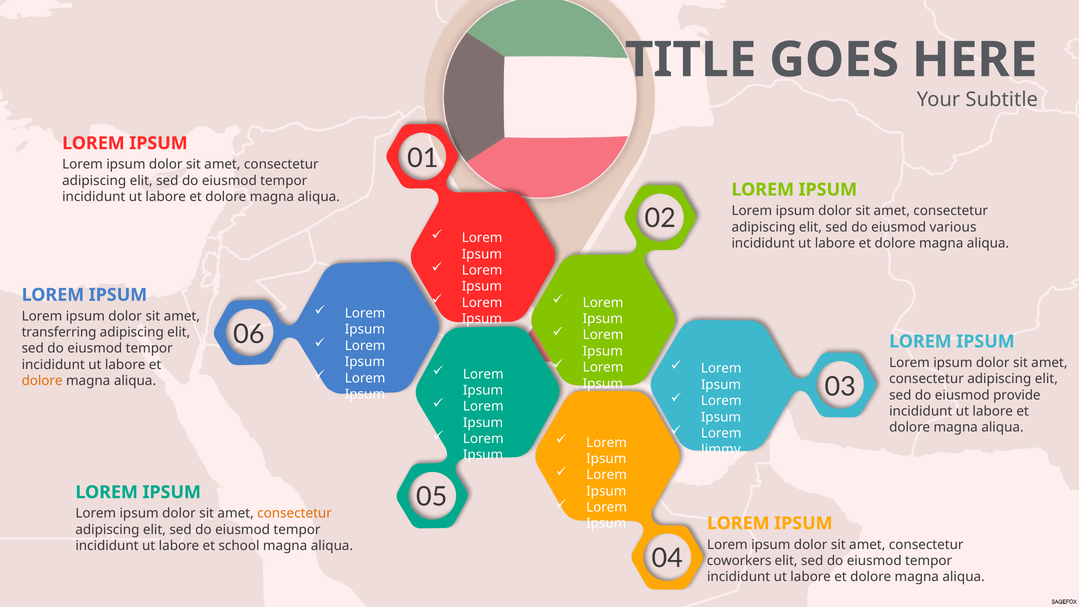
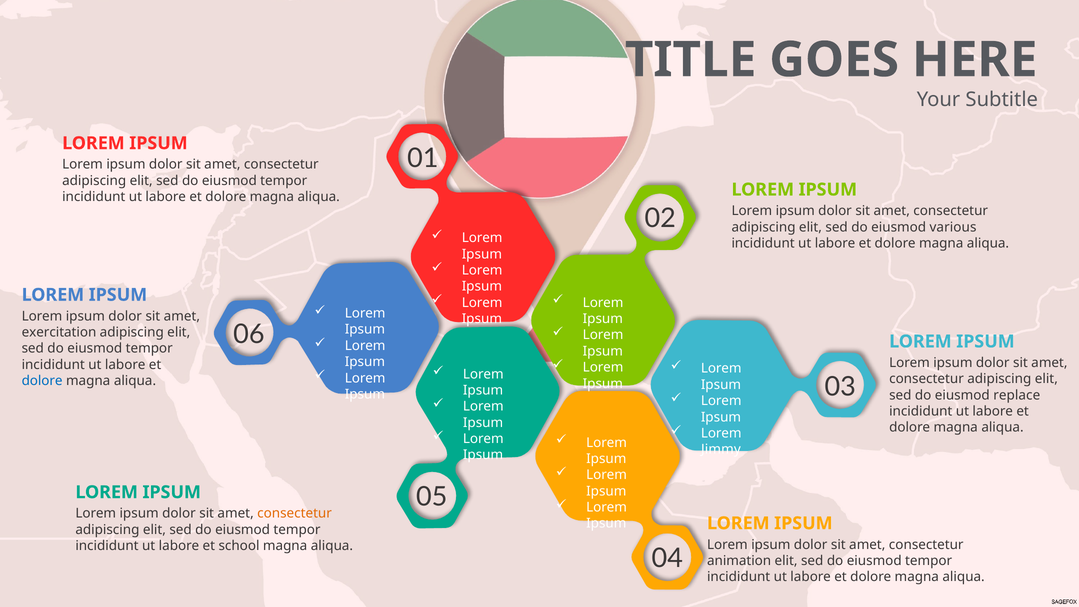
transferring: transferring -> exercitation (59, 332)
dolore colour: orange -> blue (42, 381)
provide: provide -> replace (1017, 395)
coworkers: coworkers -> animation (739, 561)
